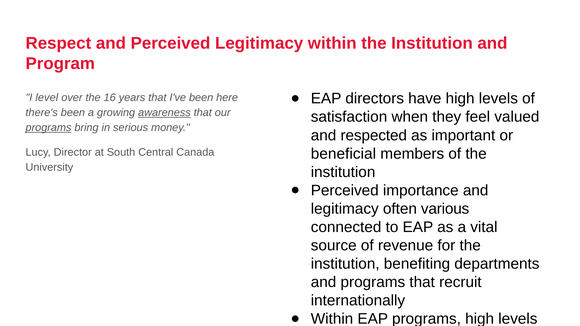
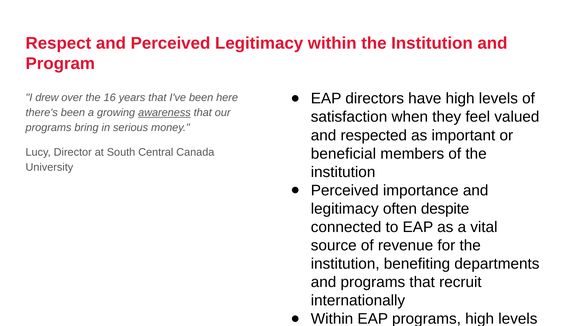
level: level -> drew (47, 98)
programs underline: present -> none (49, 128)
various: various -> despite (445, 209)
